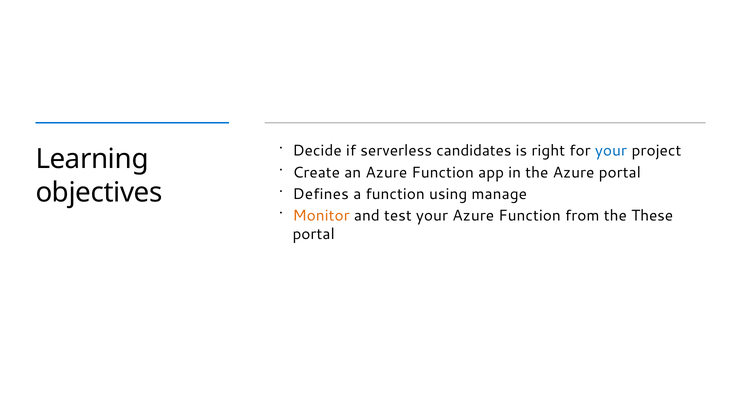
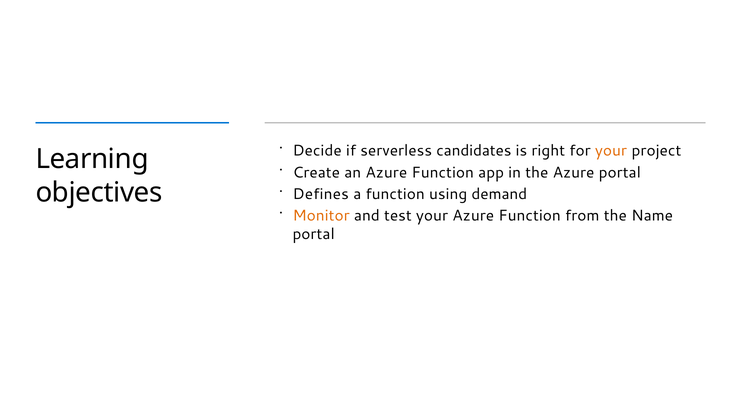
your colour: blue -> orange (611, 151)
manage: manage -> demand (499, 194)
These: These -> Name (652, 216)
